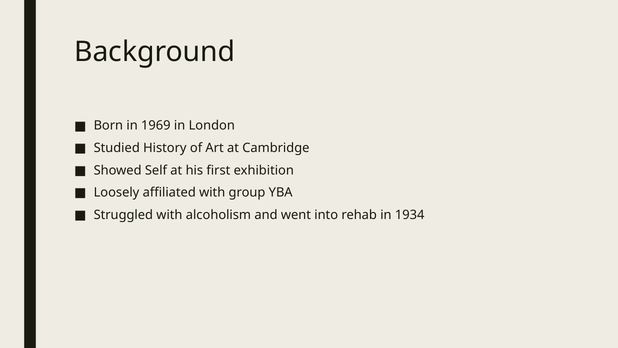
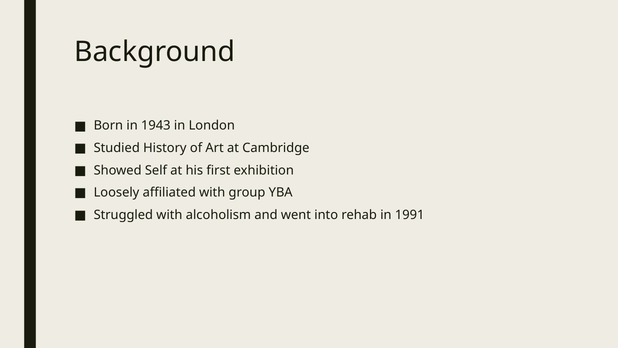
1969: 1969 -> 1943 (156, 126)
1934: 1934 -> 1991 (410, 215)
